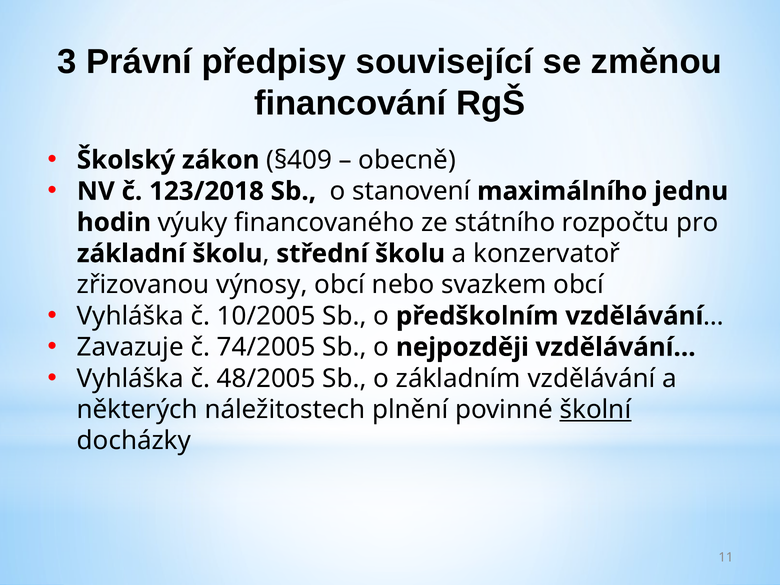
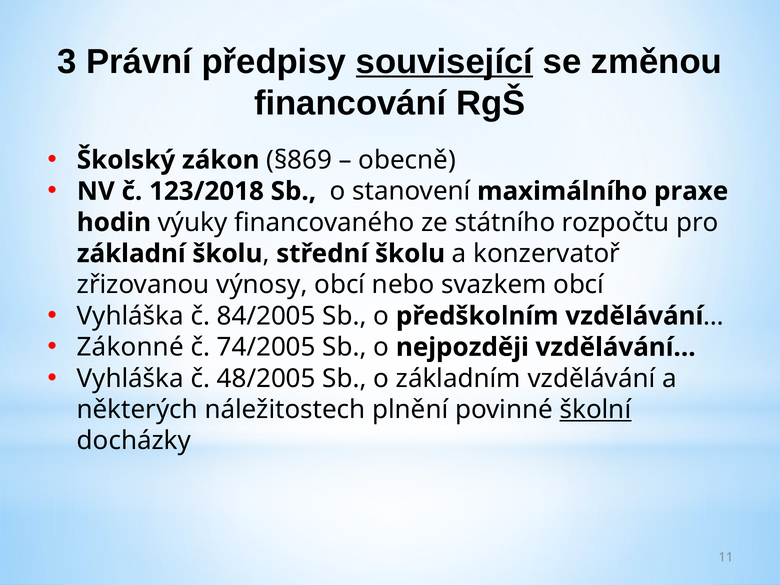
související underline: none -> present (444, 62)
§409: §409 -> §869 (299, 160)
jednu: jednu -> praxe (691, 191)
10/2005: 10/2005 -> 84/2005 (266, 316)
Zavazuje: Zavazuje -> Zákonné (130, 347)
